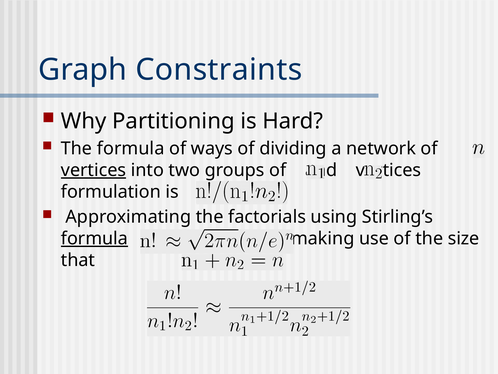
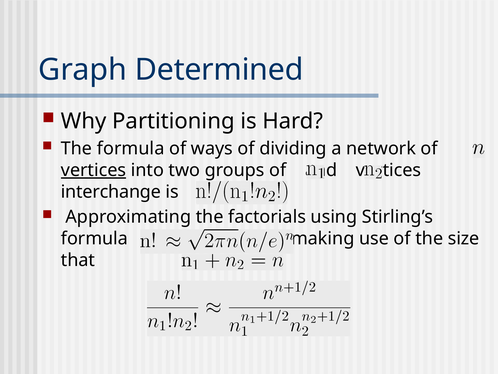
Constraints: Constraints -> Determined (219, 70)
formulation: formulation -> interchange (111, 192)
formula underline: present -> none (94, 238)
